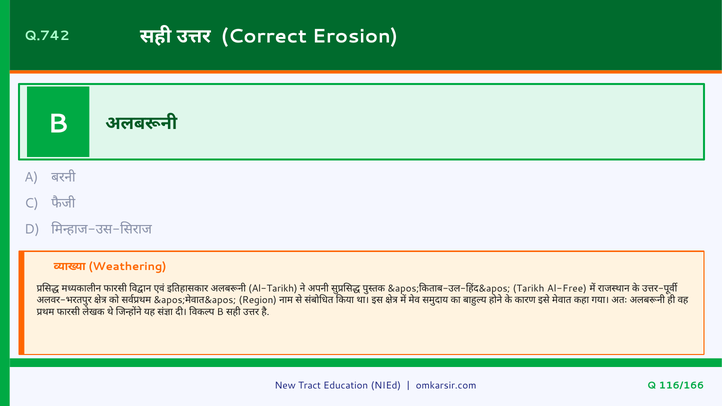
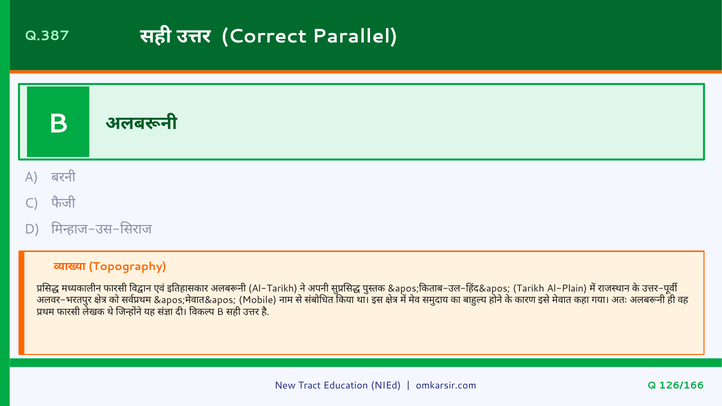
Q.742: Q.742 -> Q.387 (47, 36)
Erosion: Erosion -> Parallel (355, 37)
Weathering: Weathering -> Topography (128, 267)
Al-Free: Al-Free -> Al-Plain (567, 289)
Region: Region -> Mobile (258, 300)
116/166: 116/166 -> 126/166 (681, 386)
